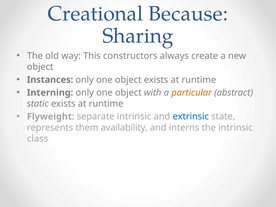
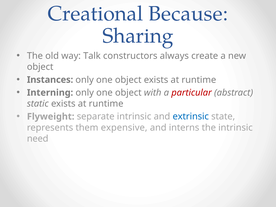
This: This -> Talk (92, 56)
particular colour: orange -> red (192, 93)
availability: availability -> expensive (124, 128)
class: class -> need (38, 139)
